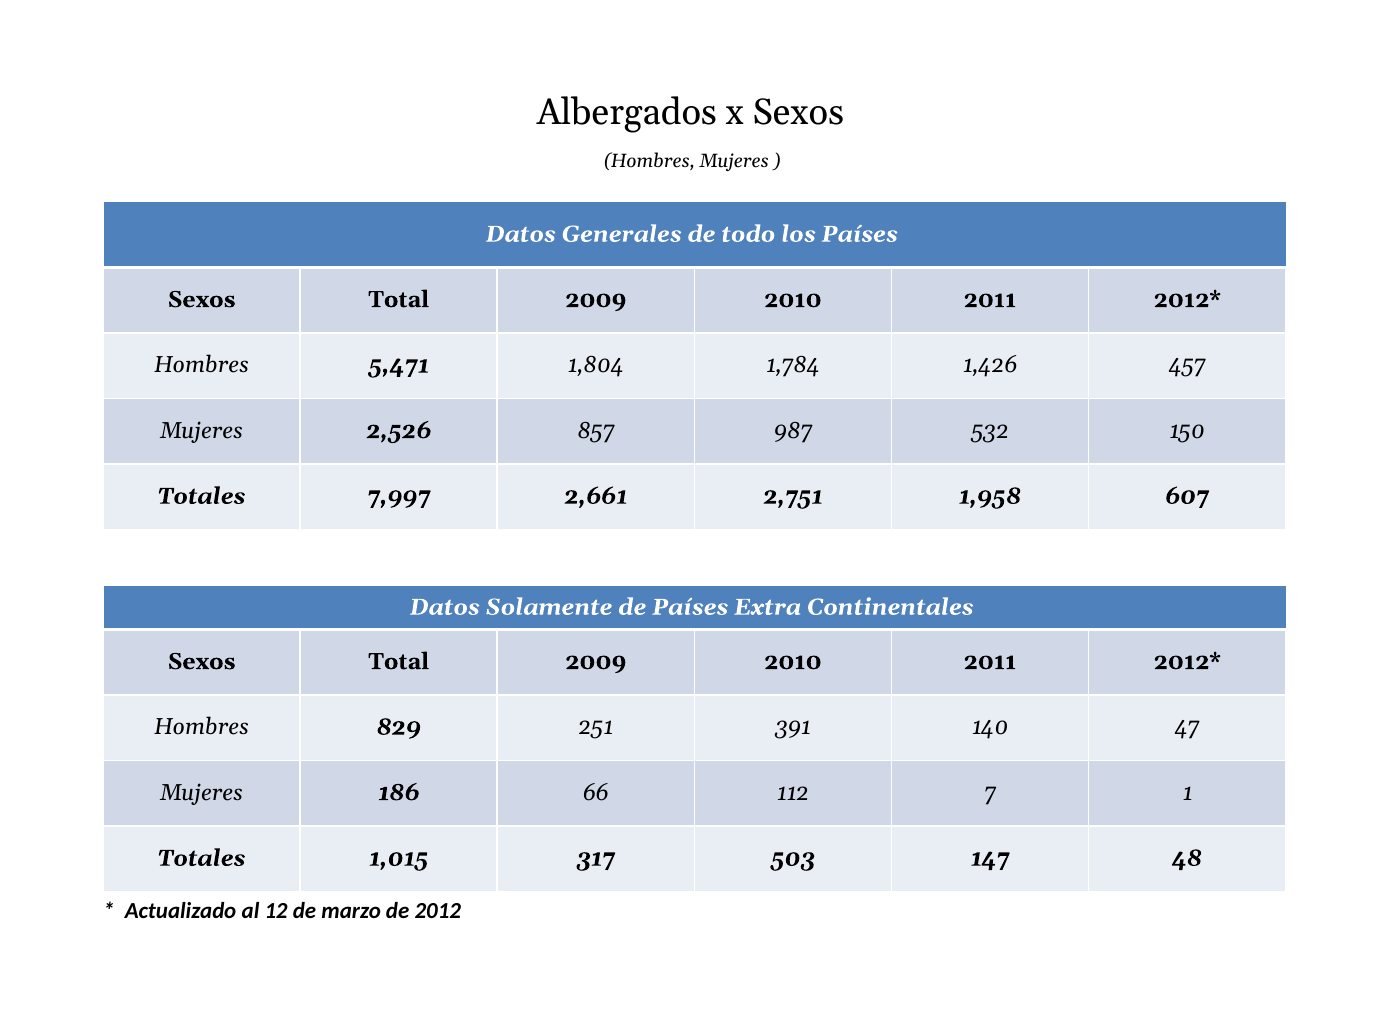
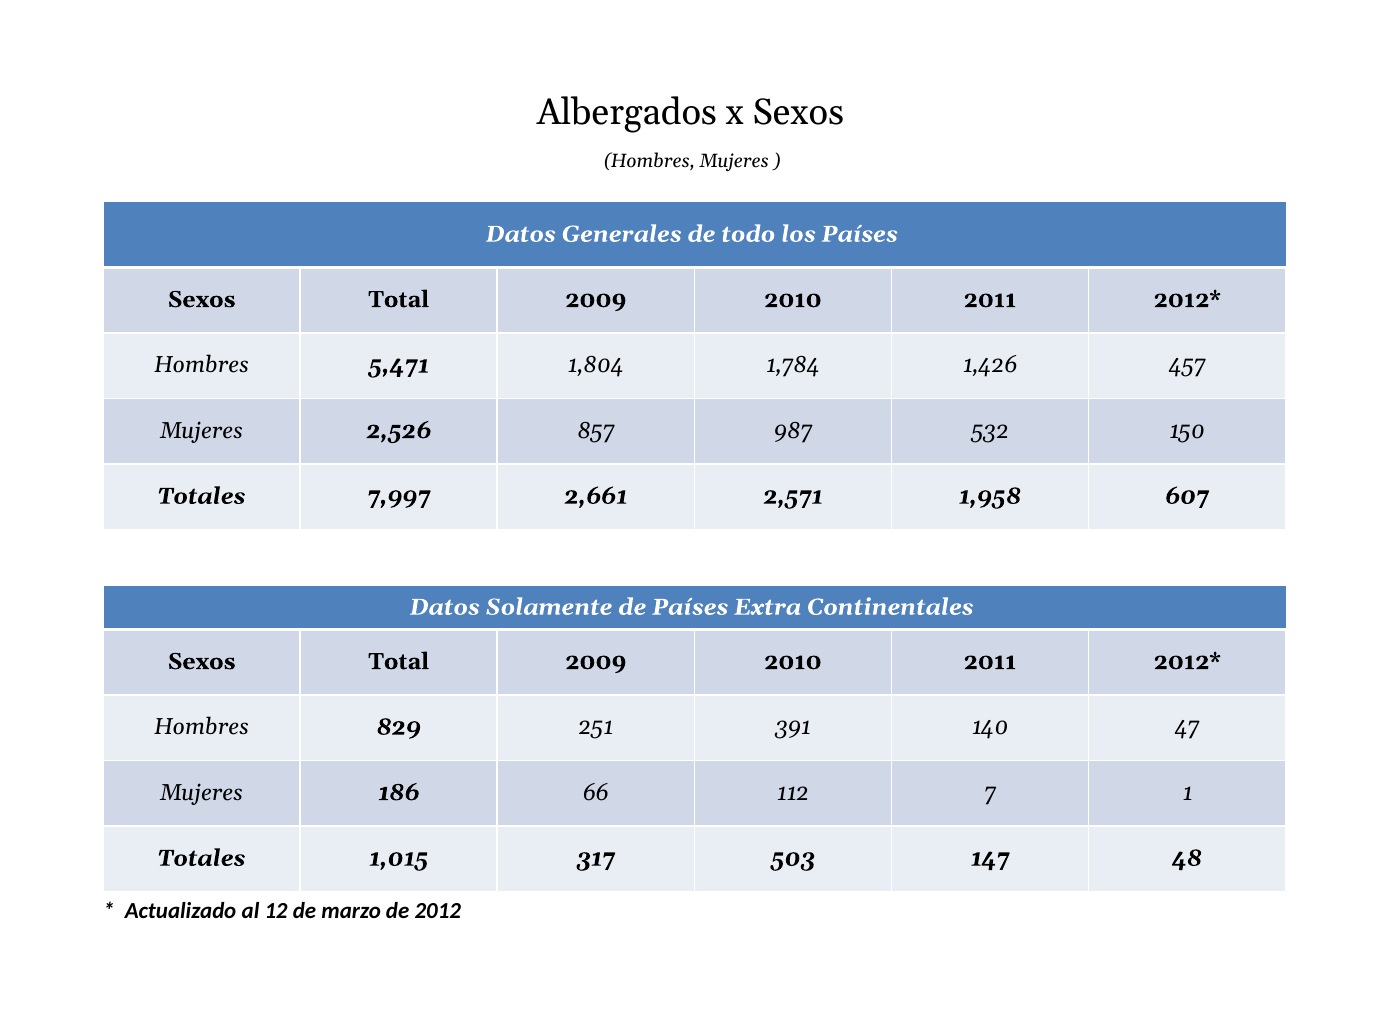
2,751: 2,751 -> 2,571 (793, 496)
